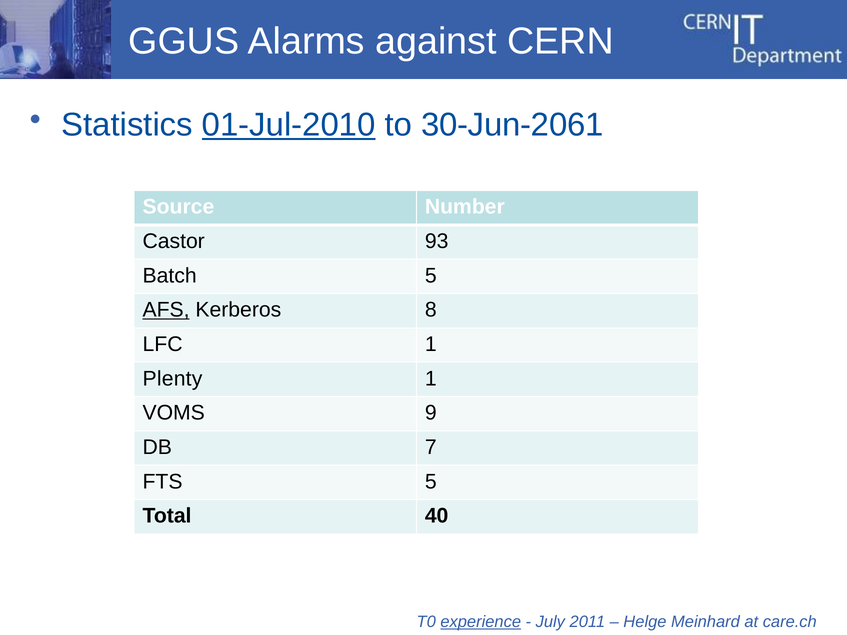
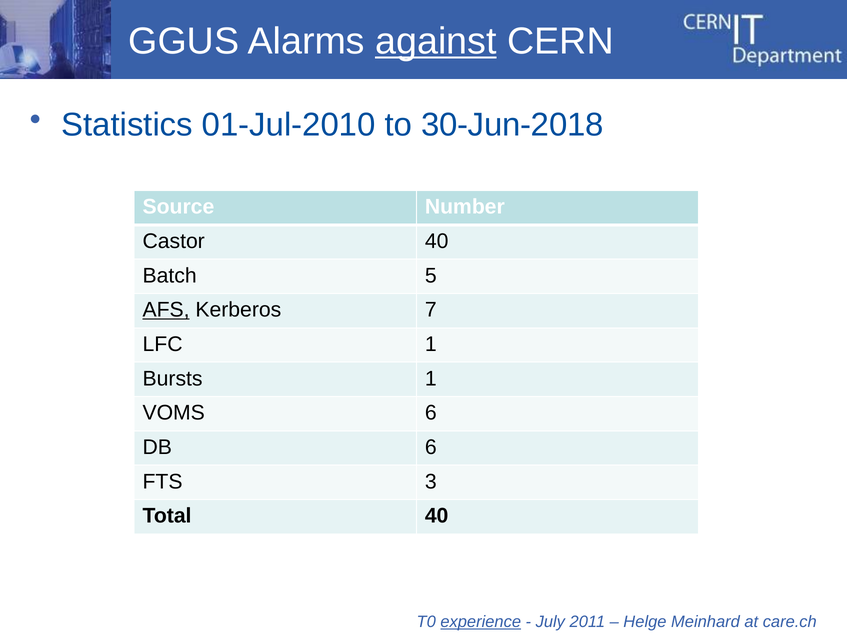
against underline: none -> present (436, 41)
01-Jul-2010 underline: present -> none (289, 125)
30-Jun-2061: 30-Jun-2061 -> 30-Jun-2018 (512, 125)
Castor 93: 93 -> 40 (437, 241)
8: 8 -> 7 (431, 310)
Plenty: Plenty -> Bursts (173, 379)
VOMS 9: 9 -> 6 (431, 413)
DB 7: 7 -> 6 (431, 447)
FTS 5: 5 -> 3 (431, 482)
